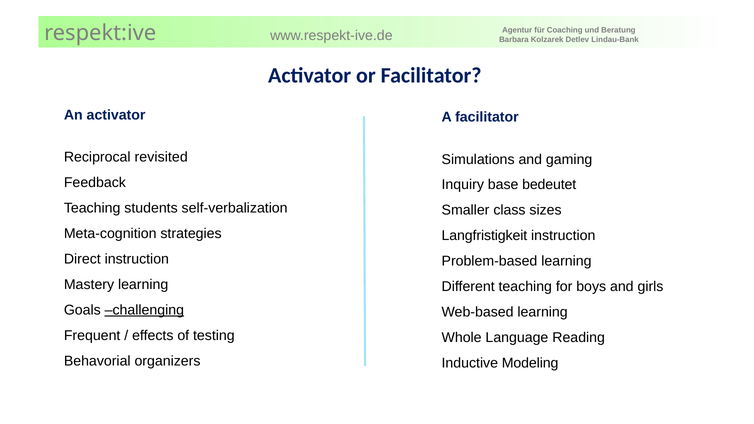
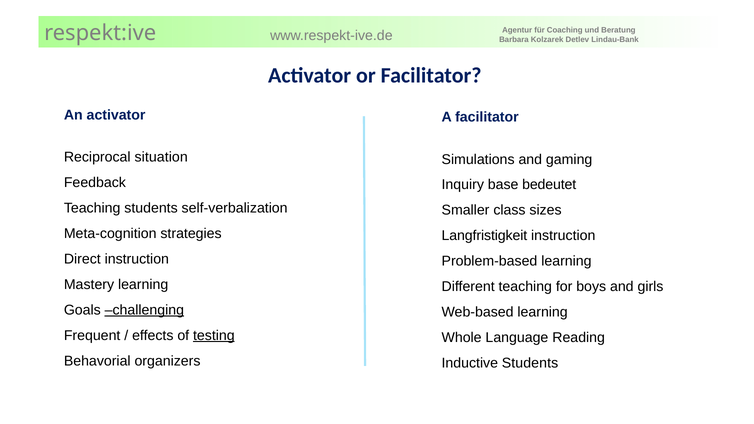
revisited: revisited -> situation (161, 157)
testing underline: none -> present (214, 335)
Inductive Modeling: Modeling -> Students (530, 363)
